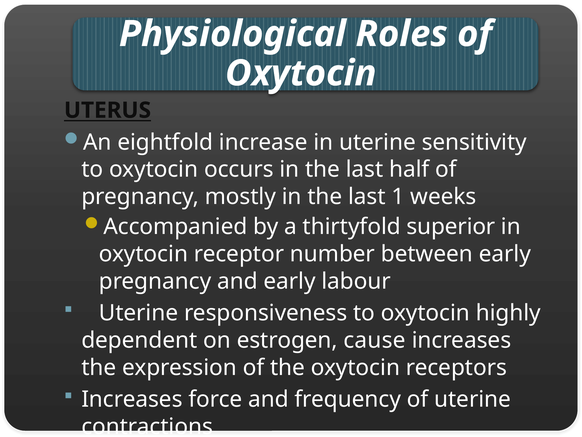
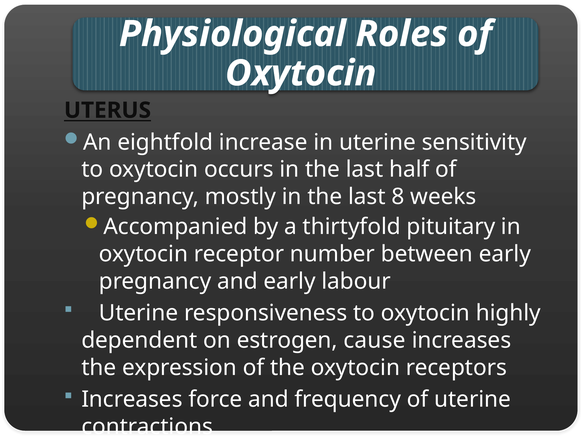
1: 1 -> 8 (398, 196)
superior: superior -> pituitary (451, 227)
